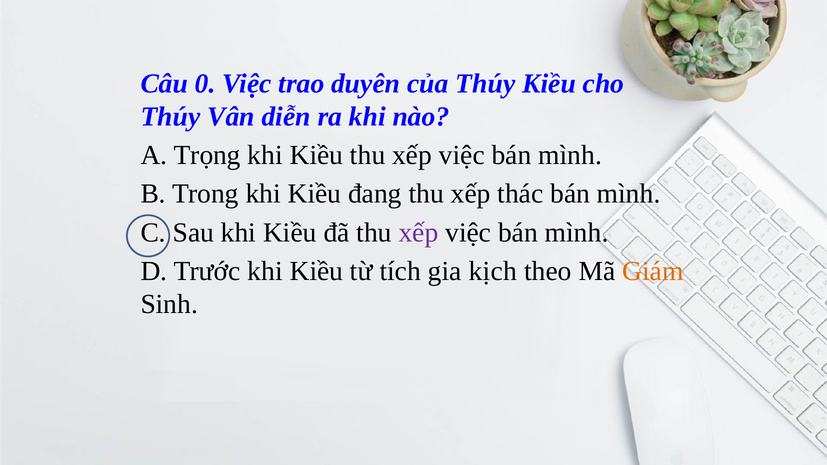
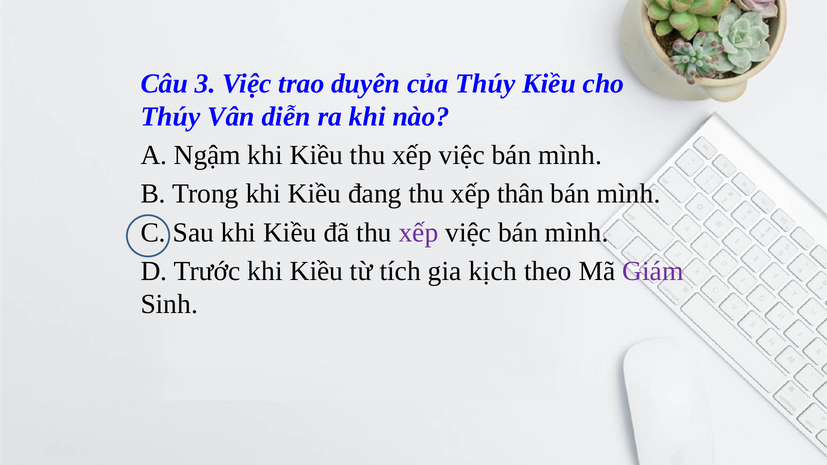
0: 0 -> 3 (205, 84)
Trọng: Trọng -> Ngậm (207, 155)
thác: thác -> thân (521, 194)
Giám colour: orange -> purple (653, 271)
